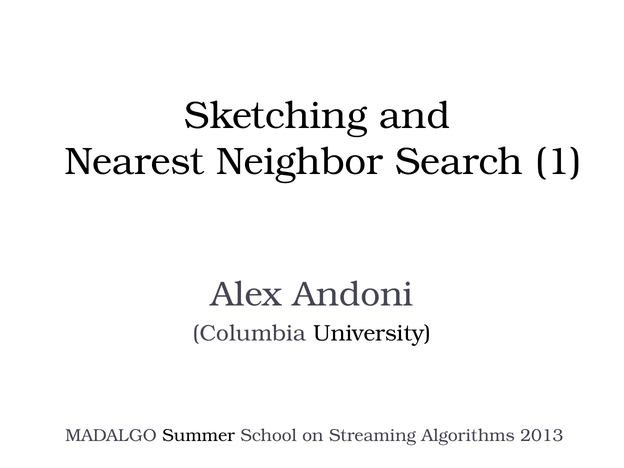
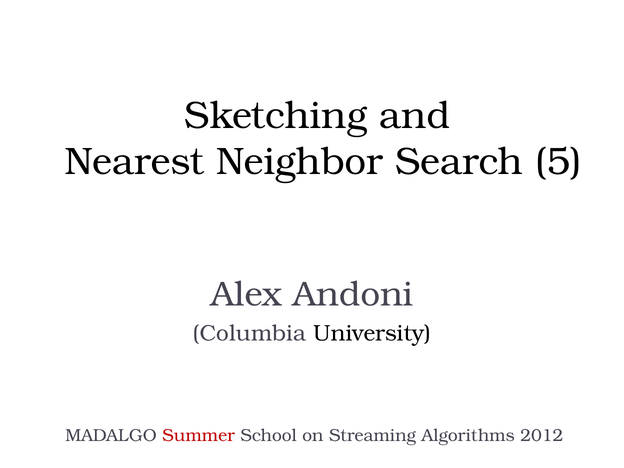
1: 1 -> 5 (559, 162)
Summer colour: black -> red (199, 435)
2013: 2013 -> 2012 (542, 435)
